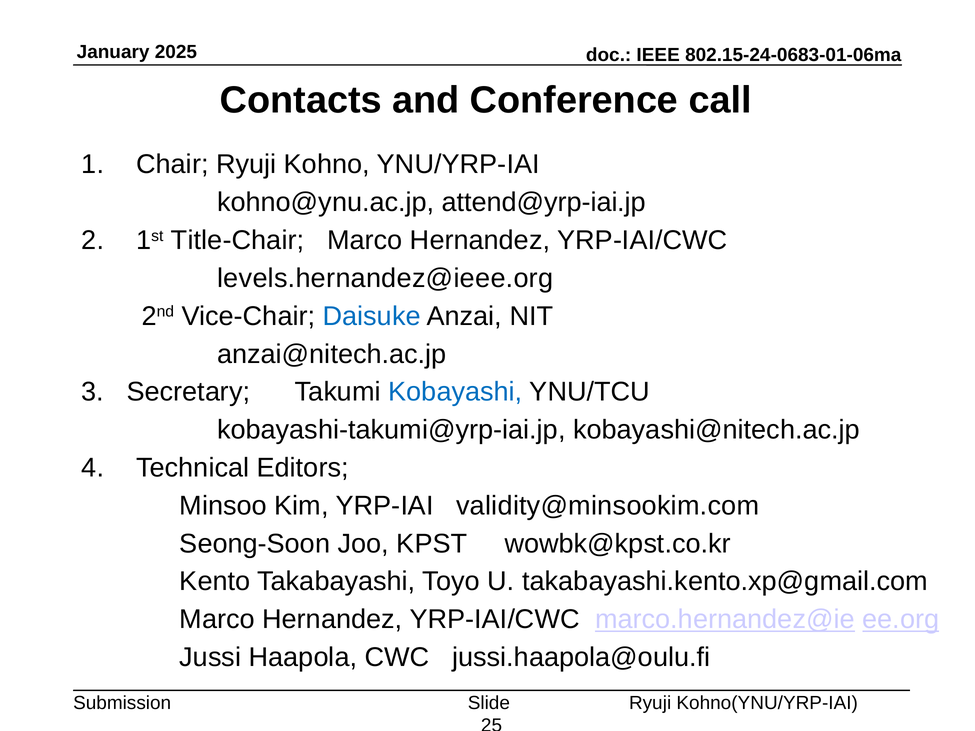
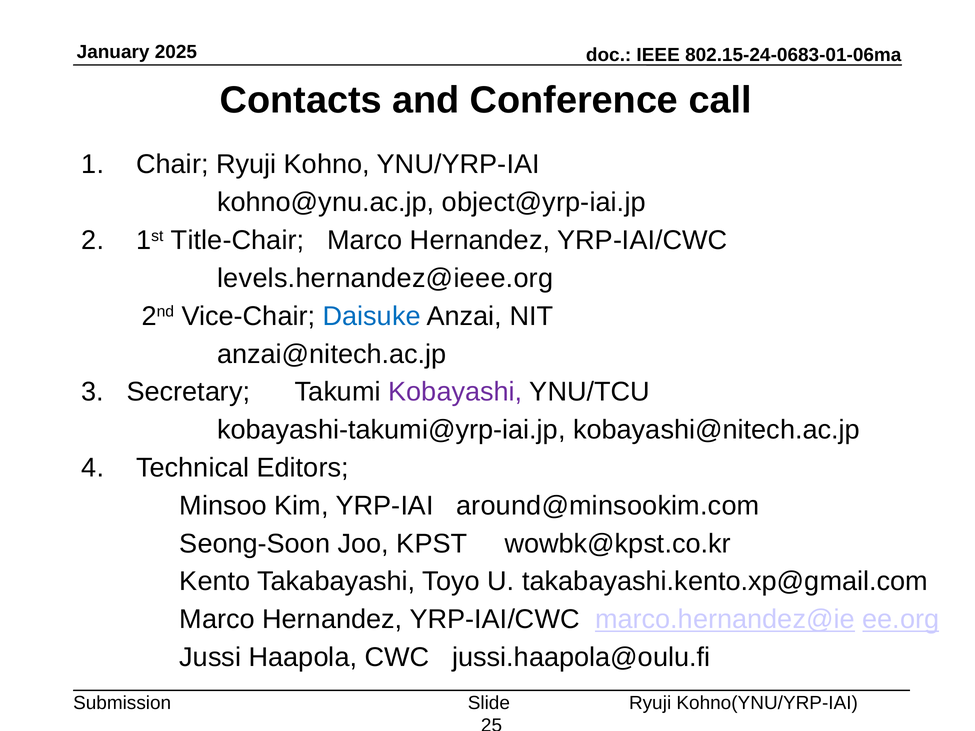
attend@yrp-iai.jp: attend@yrp-iai.jp -> object@yrp-iai.jp (544, 202)
Kobayashi colour: blue -> purple (455, 392)
validity@minsookim.com: validity@minsookim.com -> around@minsookim.com (608, 506)
